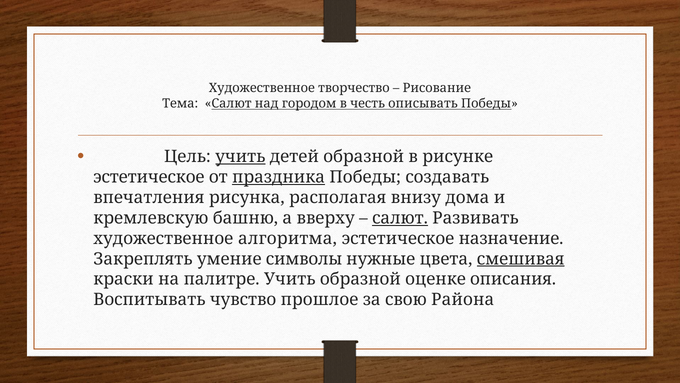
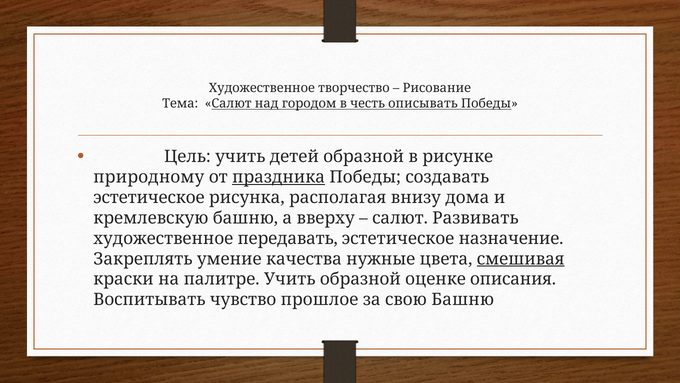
учить underline: present -> none (240, 157)
эстетическое: эстетическое -> природному (149, 177)
впечатления: впечатления -> эстетическое (149, 197)
салют underline: present -> none (400, 218)
алгоритма: алгоритма -> передавать (288, 238)
символы: символы -> качества (304, 259)
свою Района: Района -> Башню (463, 299)
